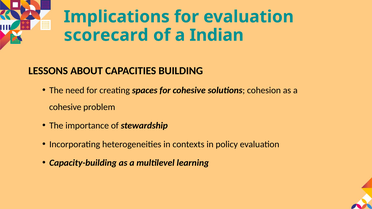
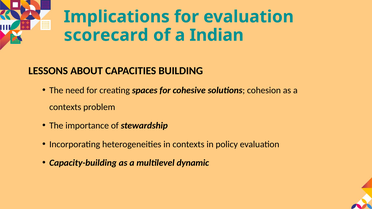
cohesive: cohesive -> contexts (65, 107)
learning: learning -> dynamic (193, 163)
